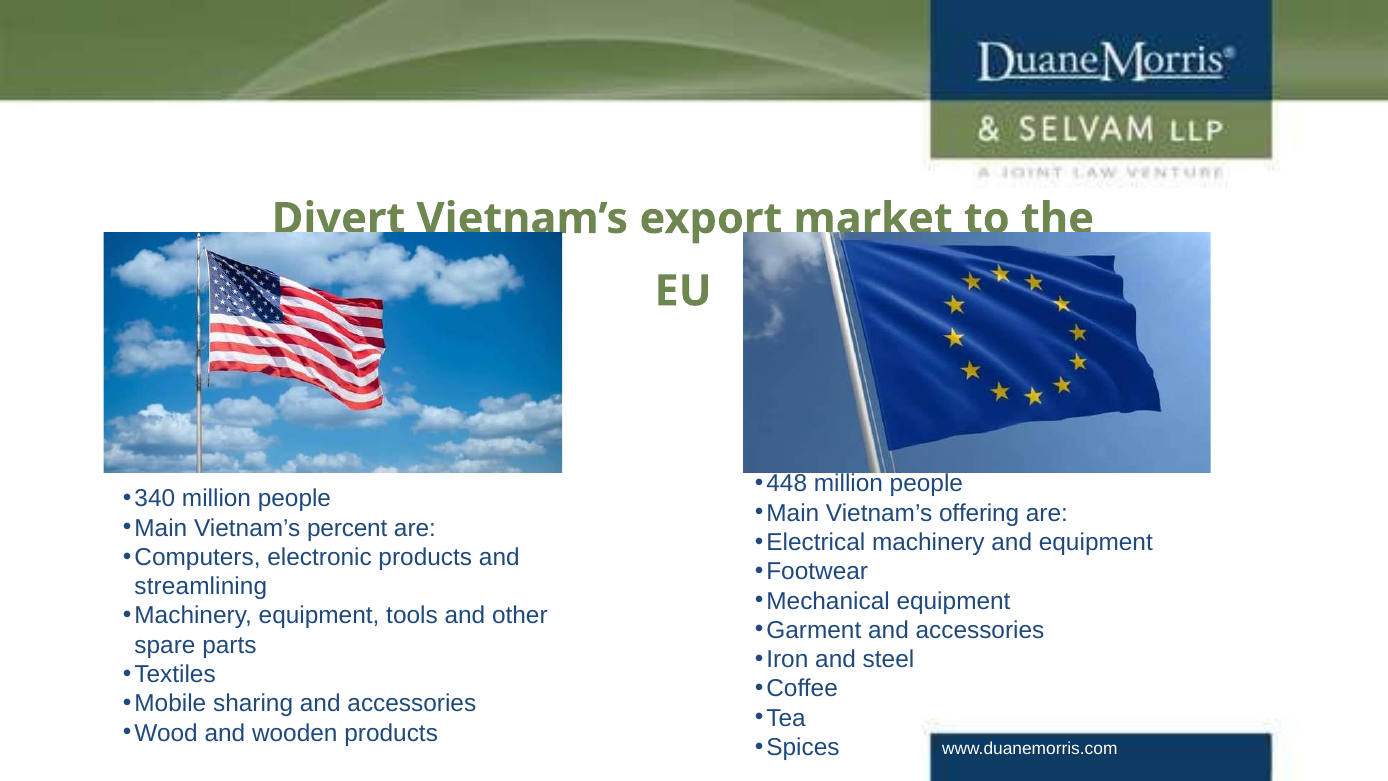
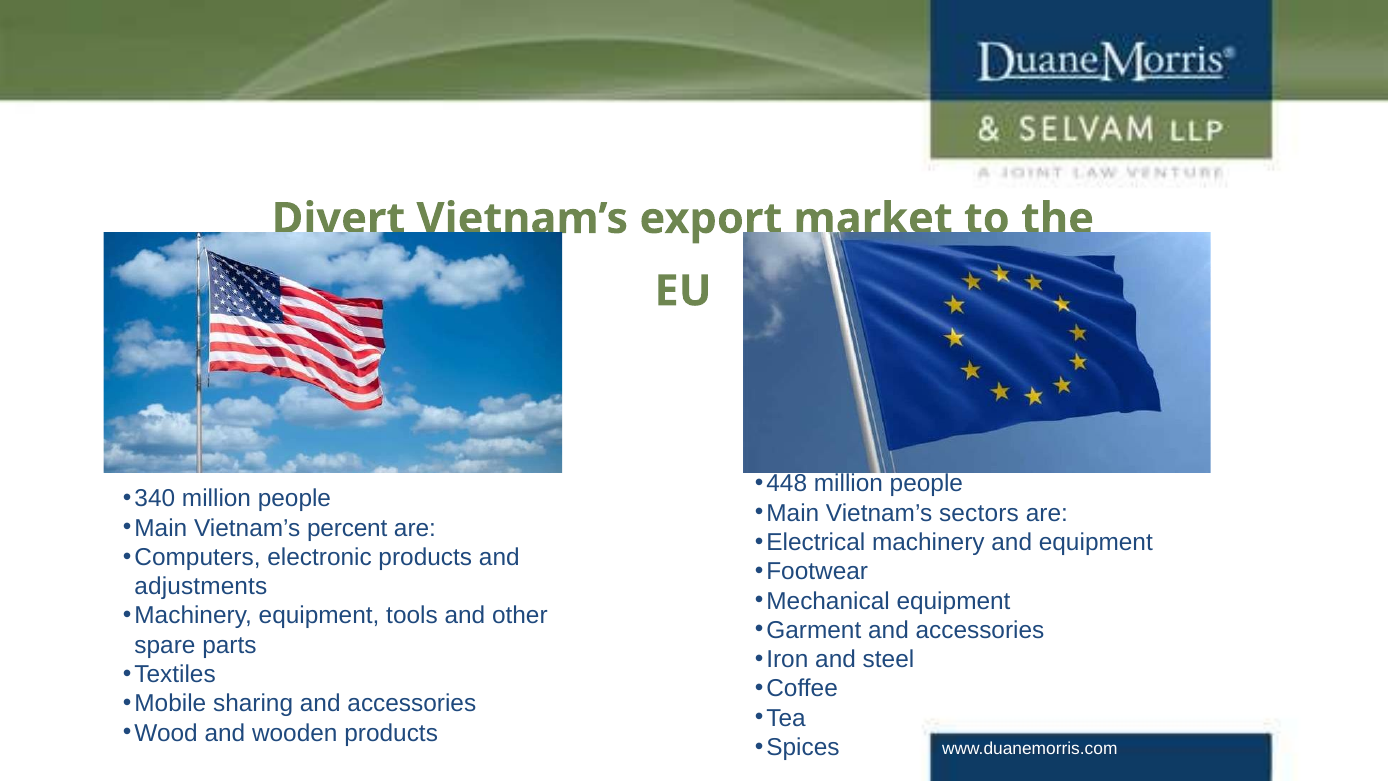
offering: offering -> sectors (979, 513)
streamlining: streamlining -> adjustments (201, 586)
